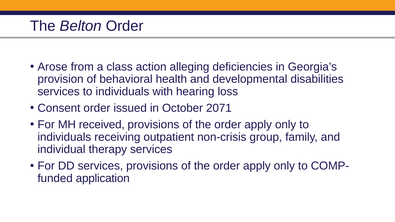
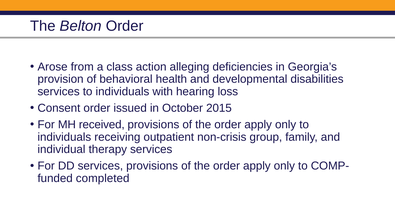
2071: 2071 -> 2015 (219, 108)
application: application -> completed (103, 178)
